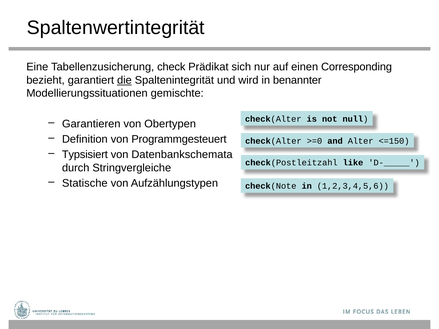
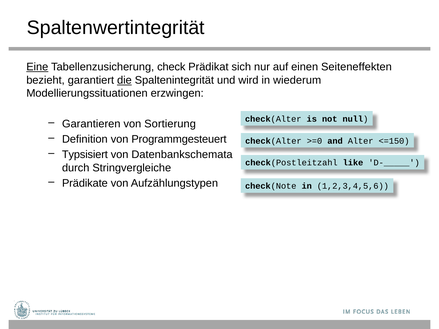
Eine underline: none -> present (37, 67)
Corresponding: Corresponding -> Seiteneffekten (356, 67)
benannter: benannter -> wiederum (297, 80)
gemischte: gemischte -> erzwingen (177, 93)
Obertypen: Obertypen -> Sortierung (170, 124)
Statische: Statische -> Prädikate (85, 183)
